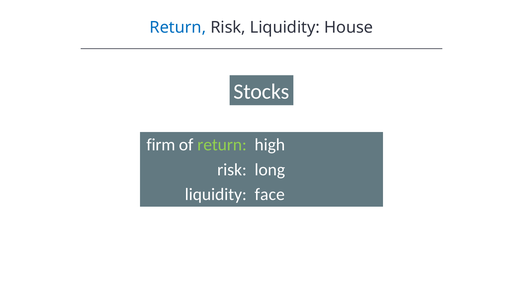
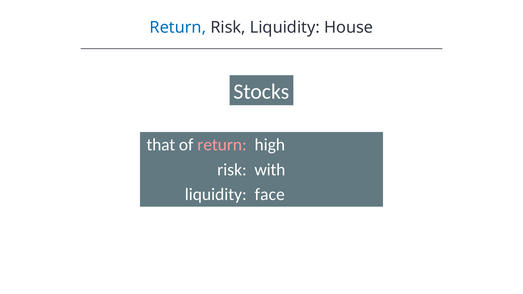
firm: firm -> that (161, 145)
return colour: light green -> pink (222, 145)
long: long -> with (270, 170)
